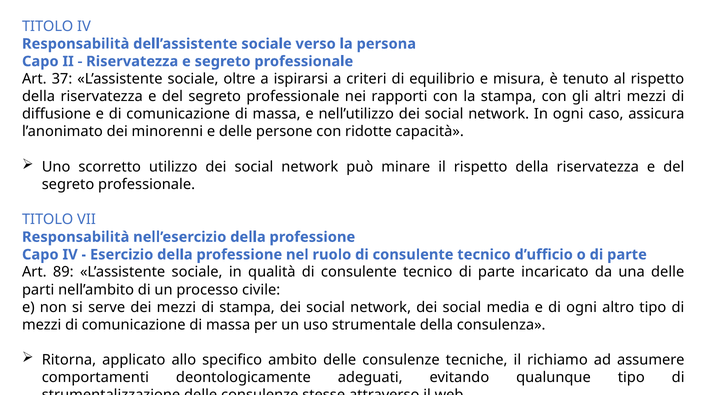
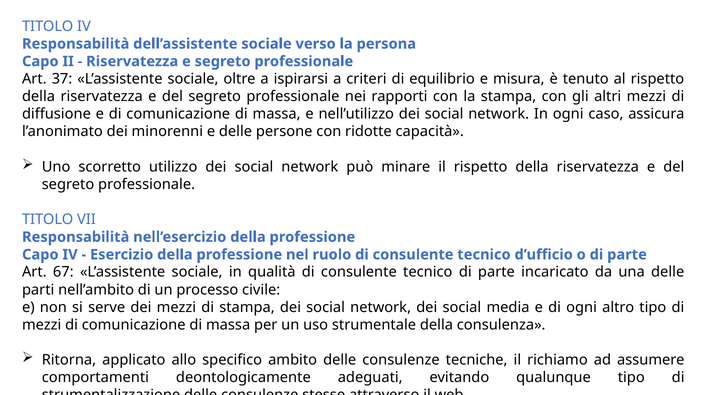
89: 89 -> 67 (63, 272)
